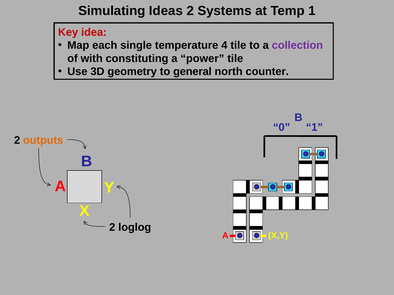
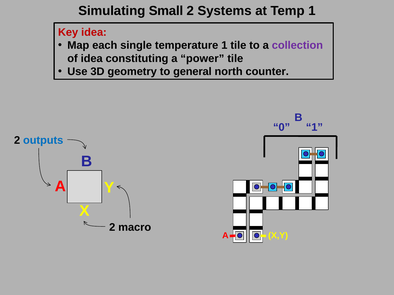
Ideas: Ideas -> Small (166, 11)
temperature 4: 4 -> 1 (224, 45)
of with: with -> idea (92, 59)
outputs colour: orange -> blue (43, 141)
loglog: loglog -> macro (135, 228)
